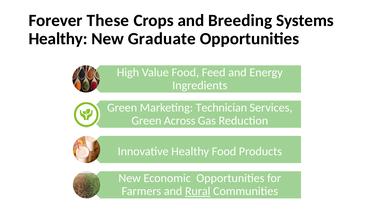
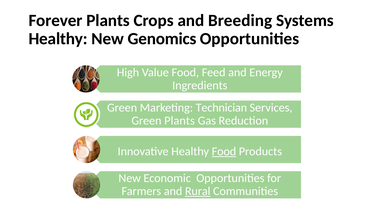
Forever These: These -> Plants (108, 20)
Graduate: Graduate -> Genomics (162, 39)
Green Across: Across -> Plants (180, 121)
Food underline: none -> present (224, 152)
